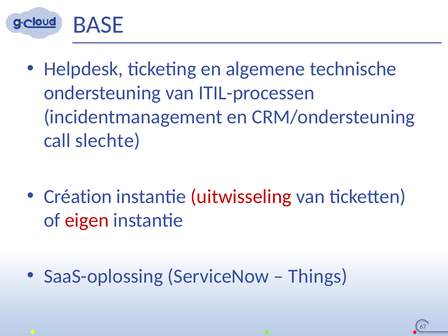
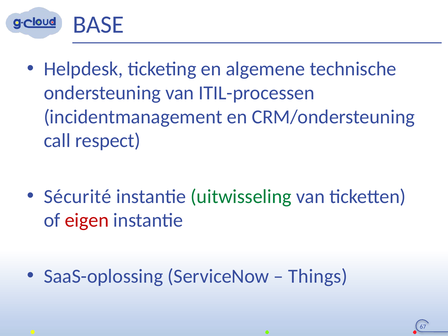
slechte: slechte -> respect (108, 141)
Création: Création -> Sécurité (78, 196)
uitwisseling colour: red -> green (241, 196)
